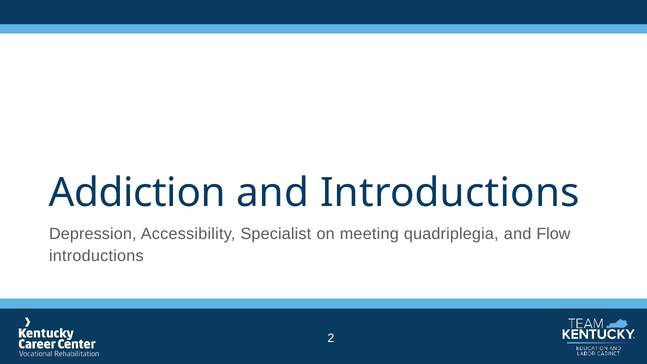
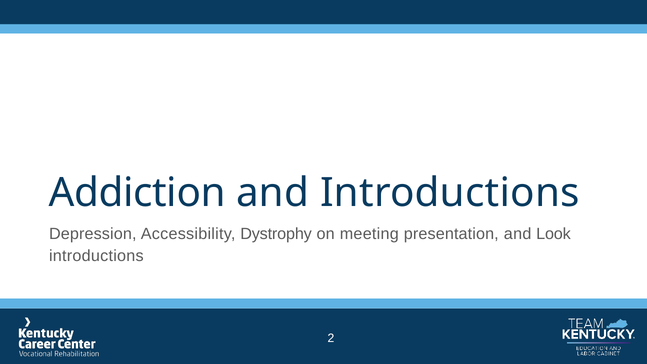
Specialist: Specialist -> Dystrophy (276, 234)
quadriplegia: quadriplegia -> presentation (451, 234)
Flow: Flow -> Look (553, 234)
